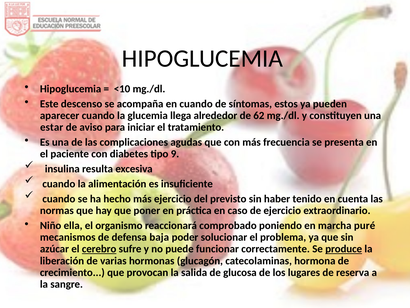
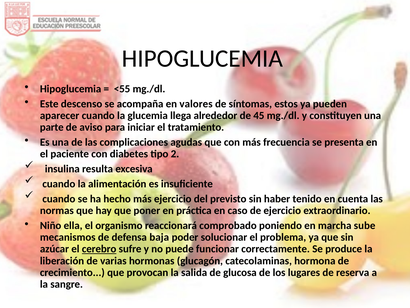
<10: <10 -> <55 (122, 89)
en cuando: cuando -> valores (196, 104)
62: 62 -> 45 (259, 115)
estar: estar -> parte (52, 127)
9: 9 -> 2 (175, 154)
puré: puré -> sube (365, 225)
produce underline: present -> none (344, 249)
